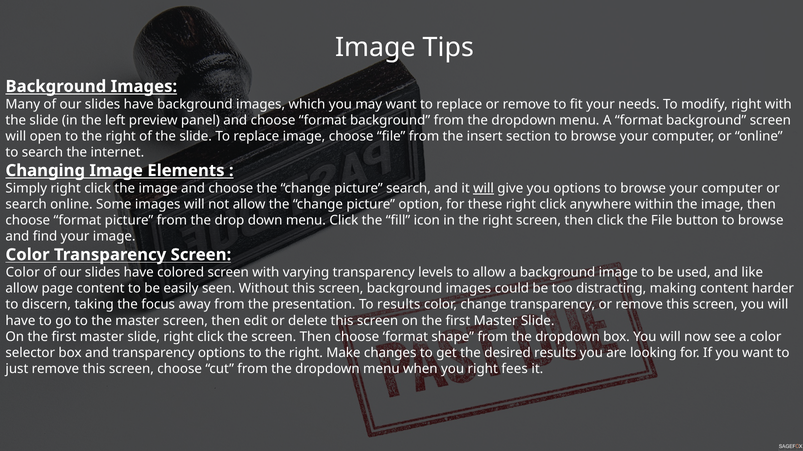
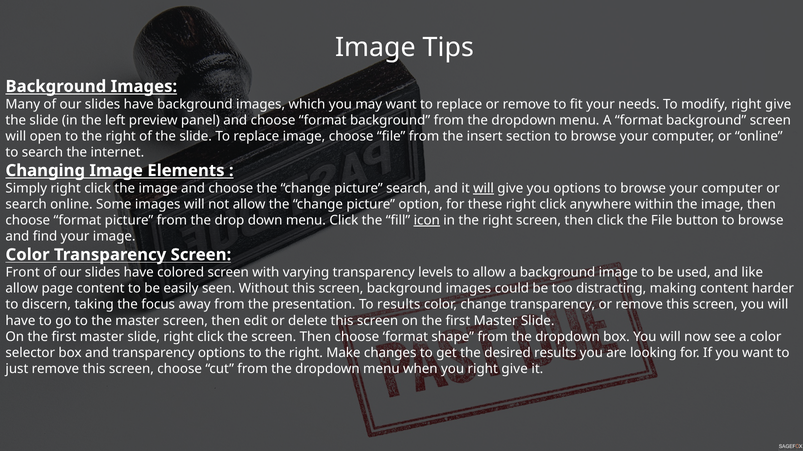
modify right with: with -> give (778, 104)
icon underline: none -> present (427, 221)
Color: Color -> Front (23, 273)
you right fees: fees -> give (515, 369)
